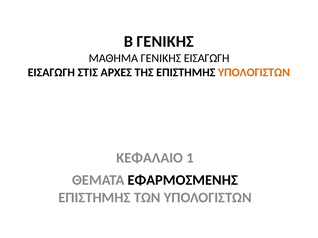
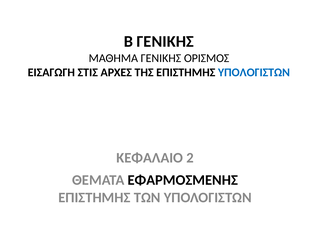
ΓΕΝΙΚΗΣ ΕΙΣΑΓΩΓΗ: ΕΙΣΑΓΩΓΗ -> ΟΡΙΣΜΟΣ (207, 58)
ΥΠΟΛΟΓΙΣΤΩΝ colour: orange -> blue (254, 73)
1: 1 -> 2 (190, 158)
